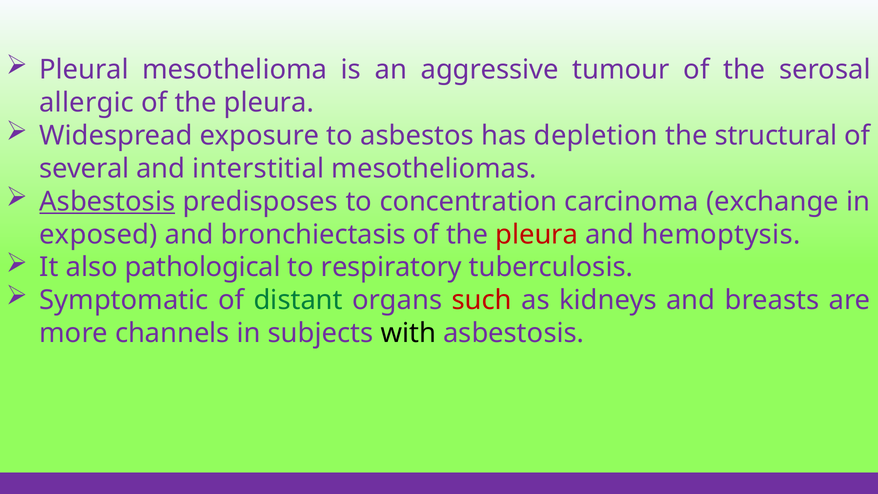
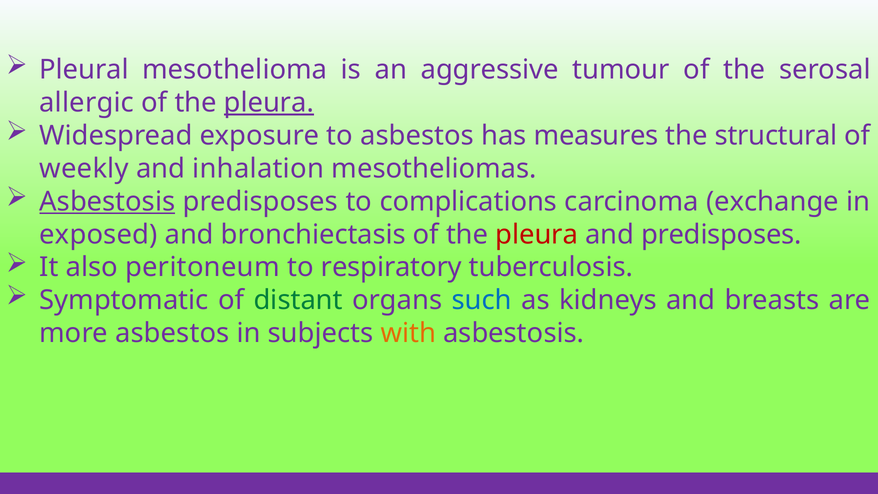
pleura underline: none -> present (269, 103)
depletion: depletion -> measures (596, 136)
several: several -> weekly (84, 169)
interstitial: interstitial -> inhalation (258, 169)
concentration: concentration -> complications (468, 202)
and hemoptysis: hemoptysis -> predisposes (721, 234)
pathological: pathological -> peritoneum (202, 267)
such colour: red -> blue (482, 300)
more channels: channels -> asbestos (172, 333)
with colour: black -> orange (408, 333)
